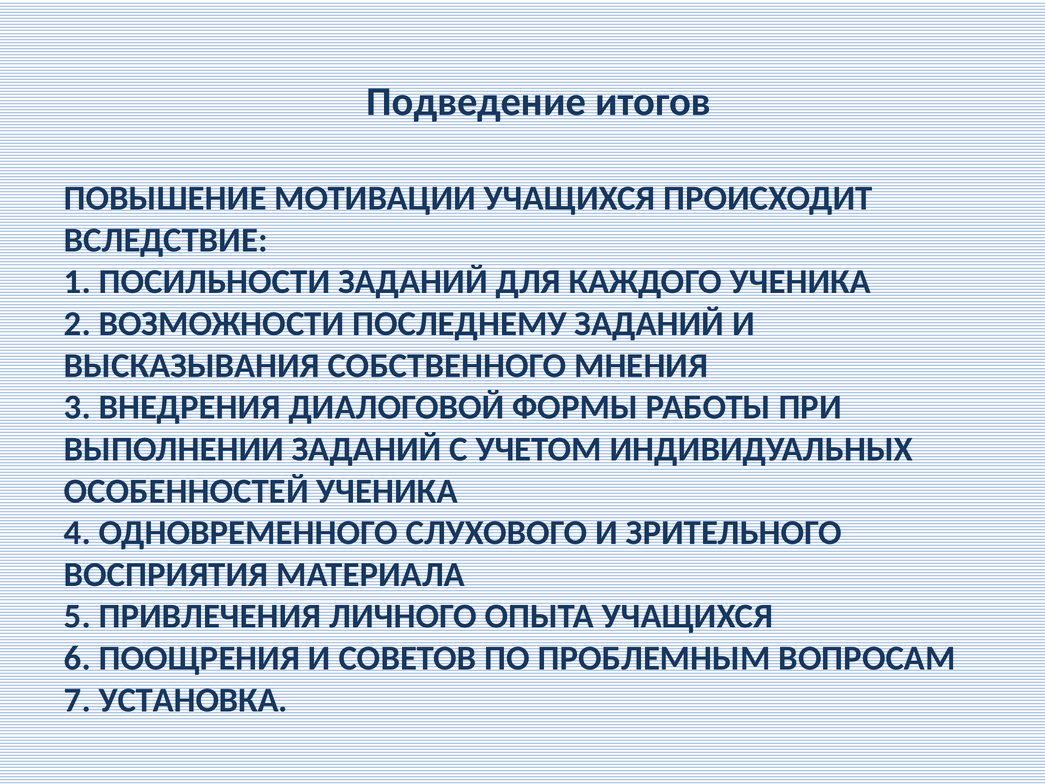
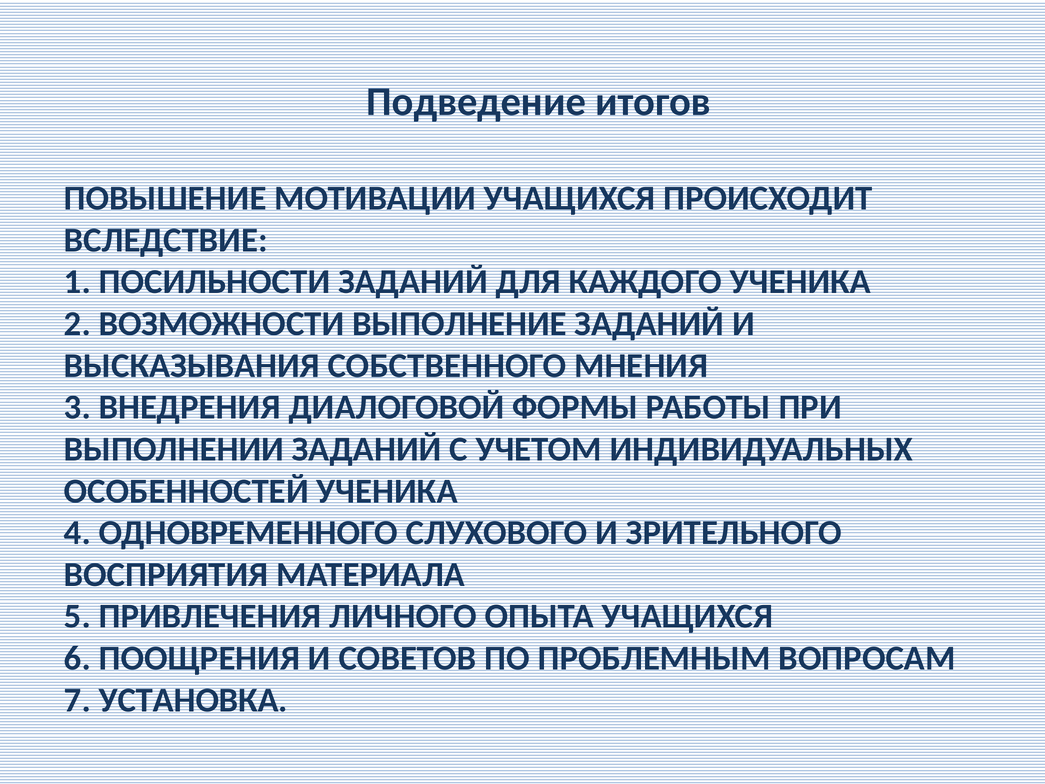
ПОСЛЕДНЕМУ: ПОСЛЕДНЕМУ -> ВЫПОЛНЕНИЕ (460, 324)
